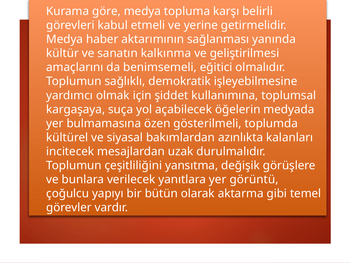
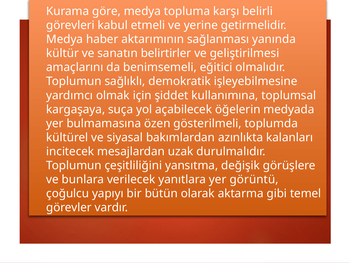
kalkınma: kalkınma -> belirtirler (166, 53)
